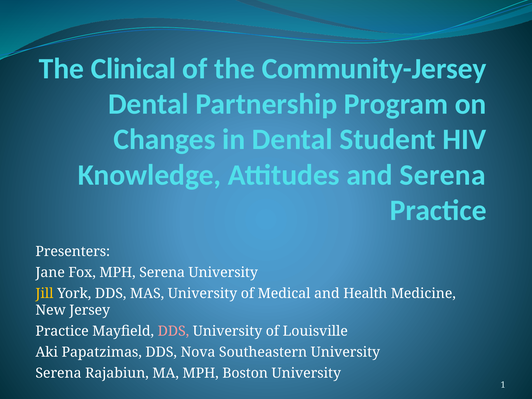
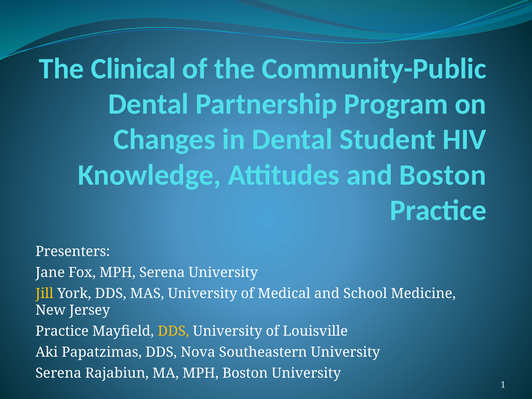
Community-Jersey: Community-Jersey -> Community-Public (374, 69)
and Serena: Serena -> Boston (443, 175)
Health: Health -> School (365, 293)
DDS colour: pink -> yellow (173, 331)
